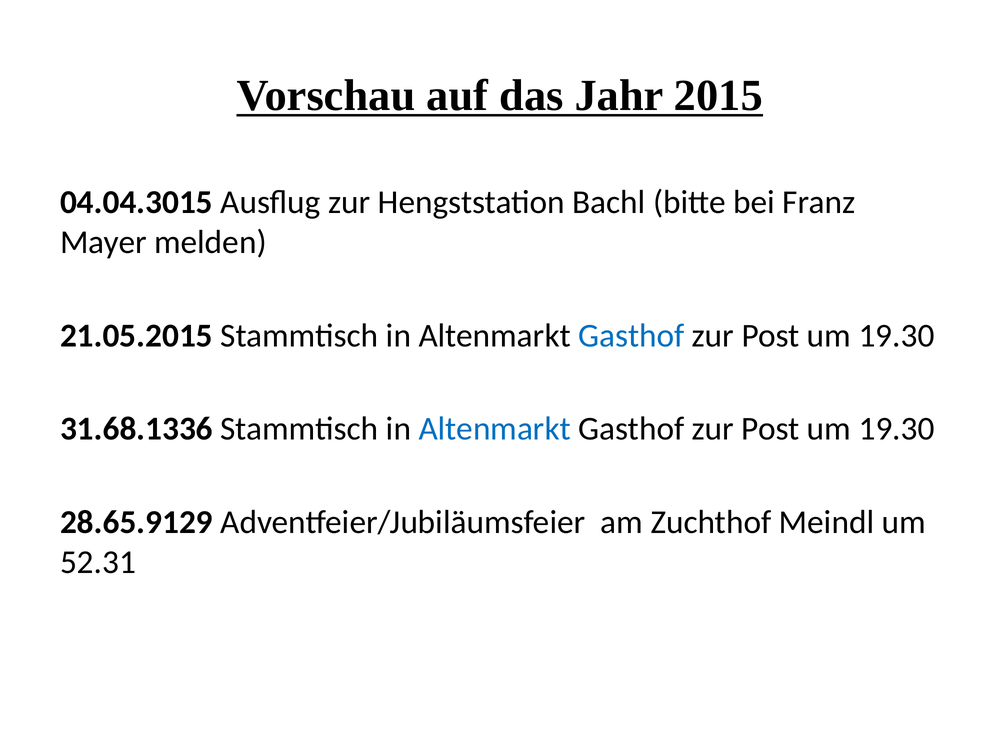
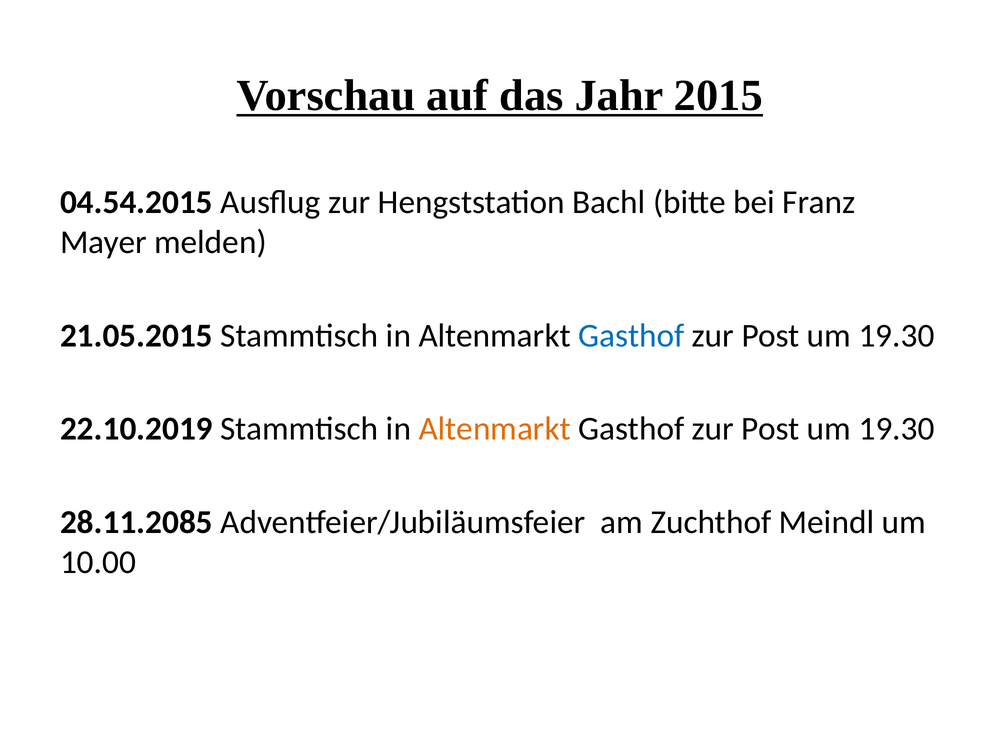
04.04.3015: 04.04.3015 -> 04.54.2015 (136, 202)
31.68.1336: 31.68.1336 -> 22.10.2019 (136, 429)
Altenmarkt colour: blue -> orange (495, 429)
28.65.9129: 28.65.9129 -> 28.11.2085 (136, 522)
52.31: 52.31 -> 10.00 (98, 562)
